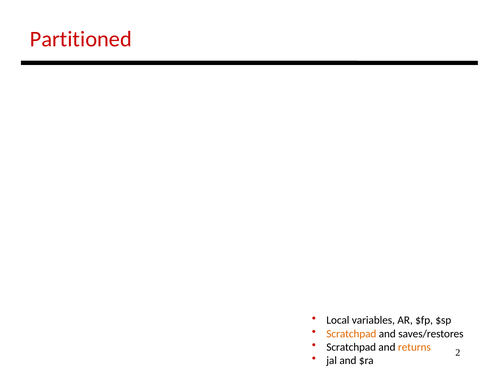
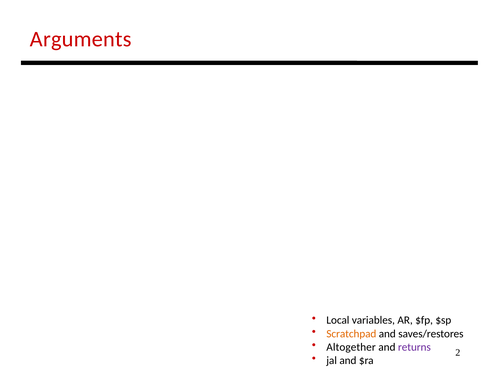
Partitioned: Partitioned -> Arguments (81, 39)
Scratchpad: Scratchpad -> Altogether (351, 347)
returns colour: orange -> purple (414, 347)
